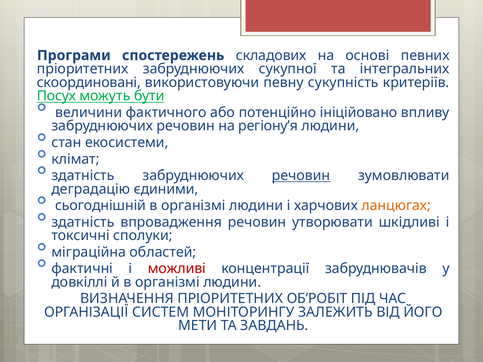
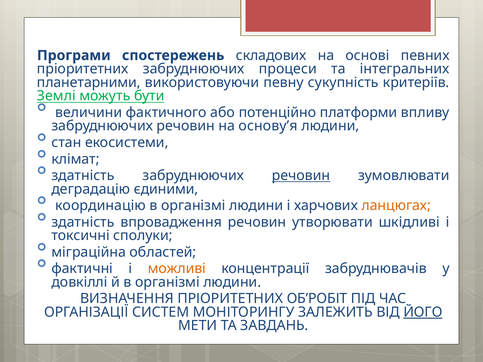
сукупної: сукупної -> процеси (288, 69)
скоординовані: скоординовані -> планетарними (89, 83)
Посух: Посух -> Землі (56, 96)
ініційовано: ініційовано -> платформи (359, 113)
регіону’я: регіону’я -> основу’я (268, 126)
сьогоднішній: сьогоднішній -> координацію (100, 206)
можливі colour: red -> orange (177, 269)
ЙОГО underline: none -> present (423, 312)
